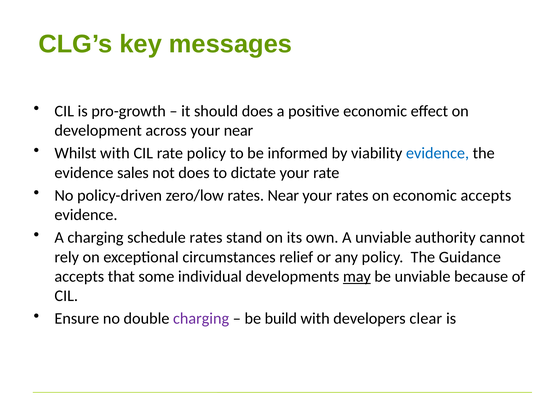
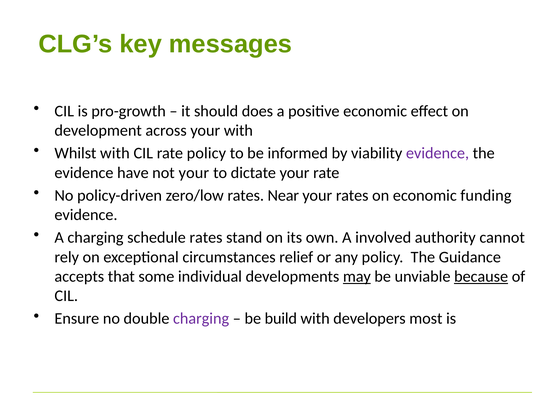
your near: near -> with (238, 131)
evidence colour: blue -> purple (438, 153)
sales: sales -> have (133, 173)
not does: does -> your (194, 173)
economic accepts: accepts -> funding (486, 195)
A unviable: unviable -> involved (383, 238)
because underline: none -> present (481, 276)
clear: clear -> most (426, 319)
